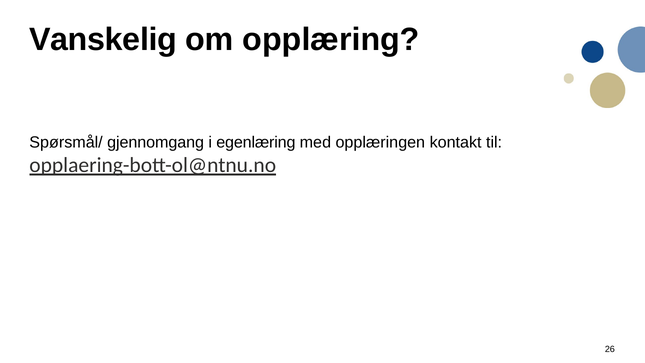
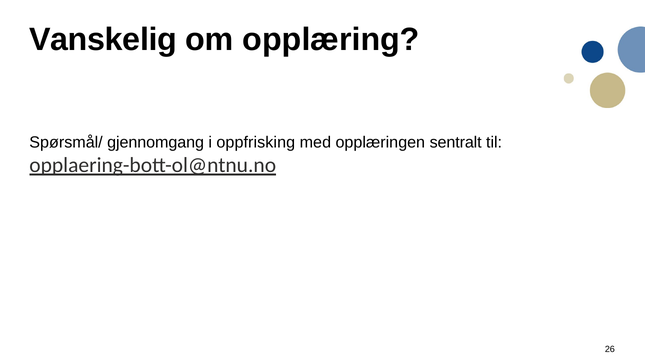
egenlæring: egenlæring -> oppfrisking (256, 142)
kontakt: kontakt -> sentralt (456, 142)
